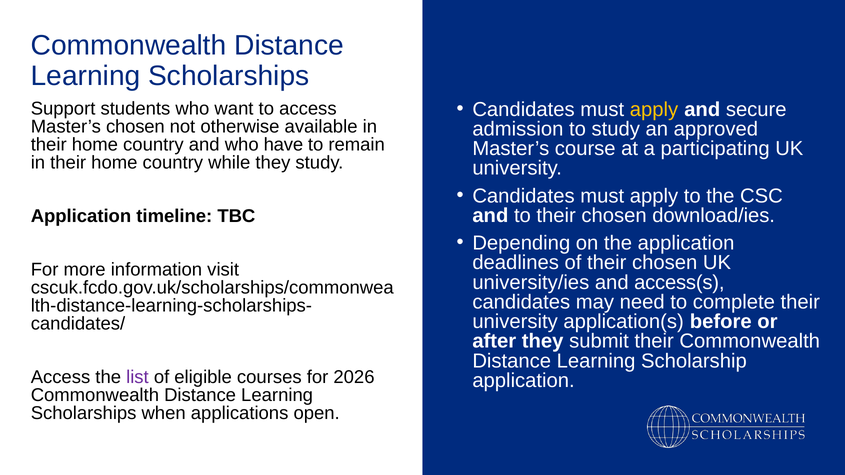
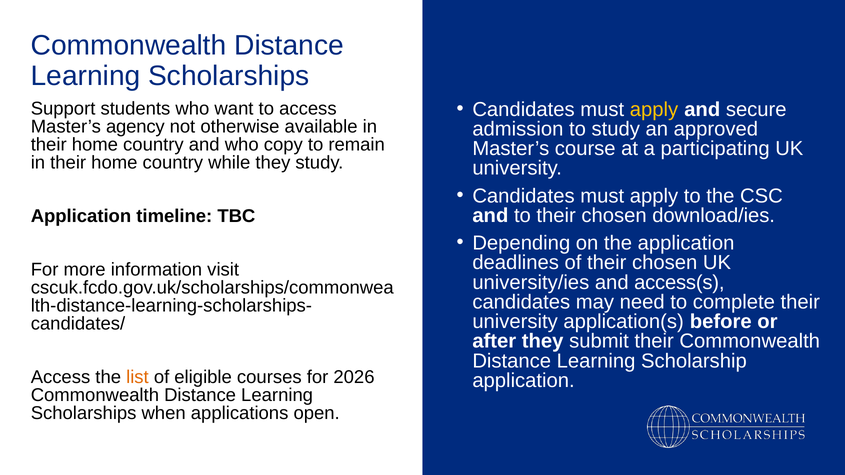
Master’s chosen: chosen -> agency (135, 127)
have: have -> copy (283, 145)
list colour: purple -> orange (137, 378)
